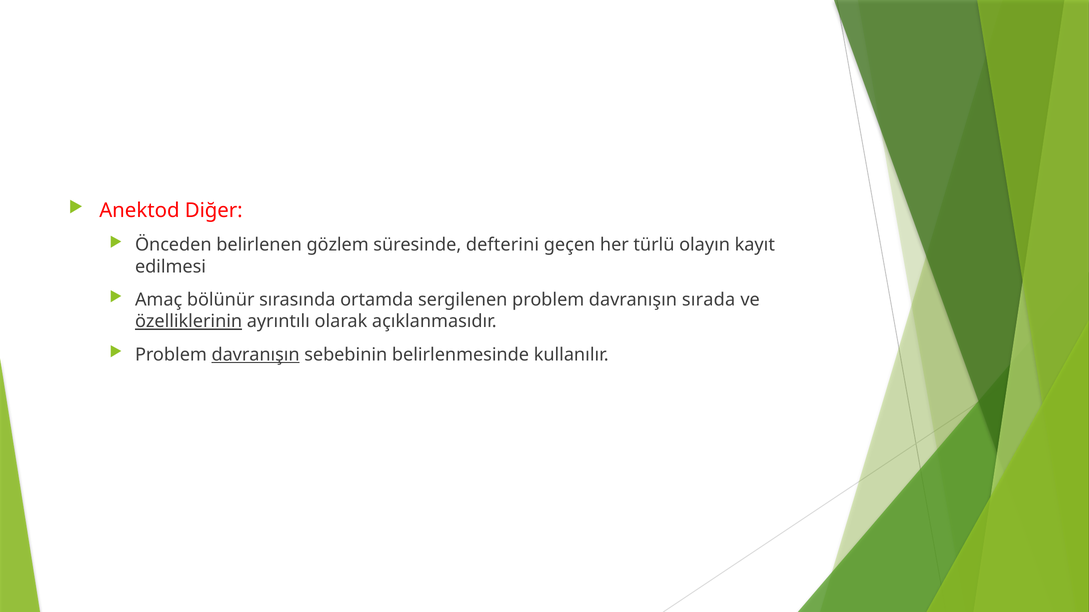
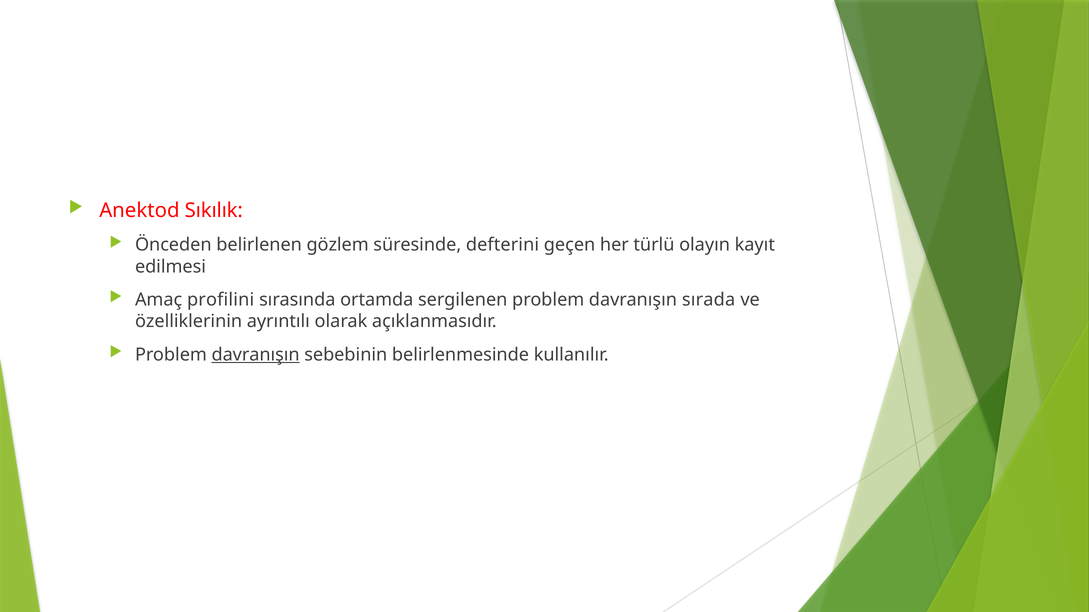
Diğer: Diğer -> Sıkılık (214, 211)
bölünür: bölünür -> profilini (221, 300)
özelliklerinin underline: present -> none (189, 322)
